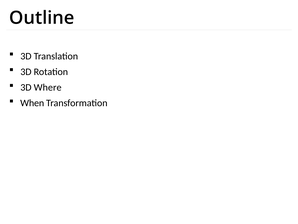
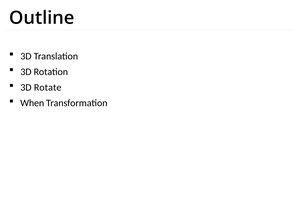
Where: Where -> Rotate (48, 87)
